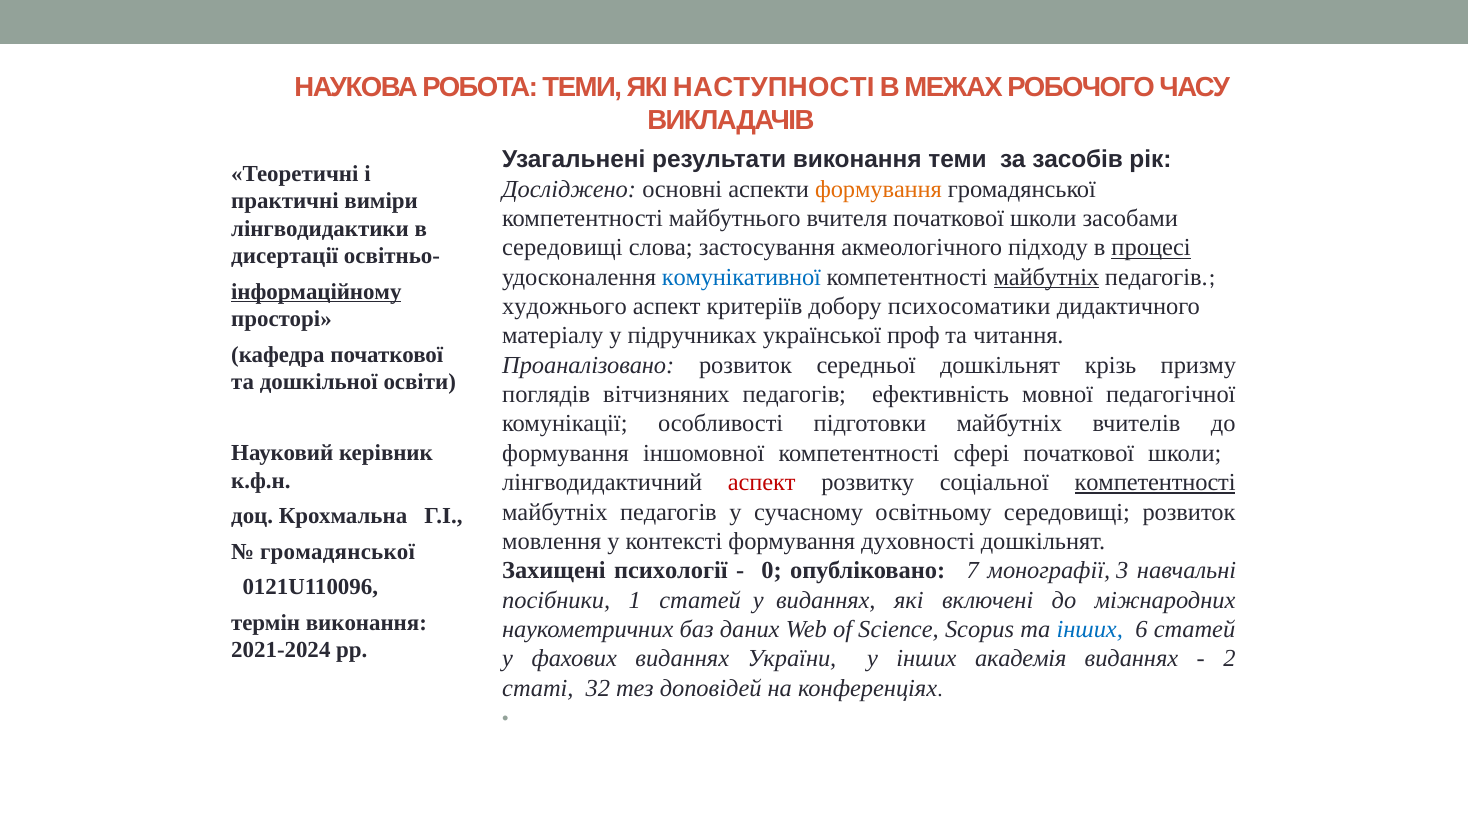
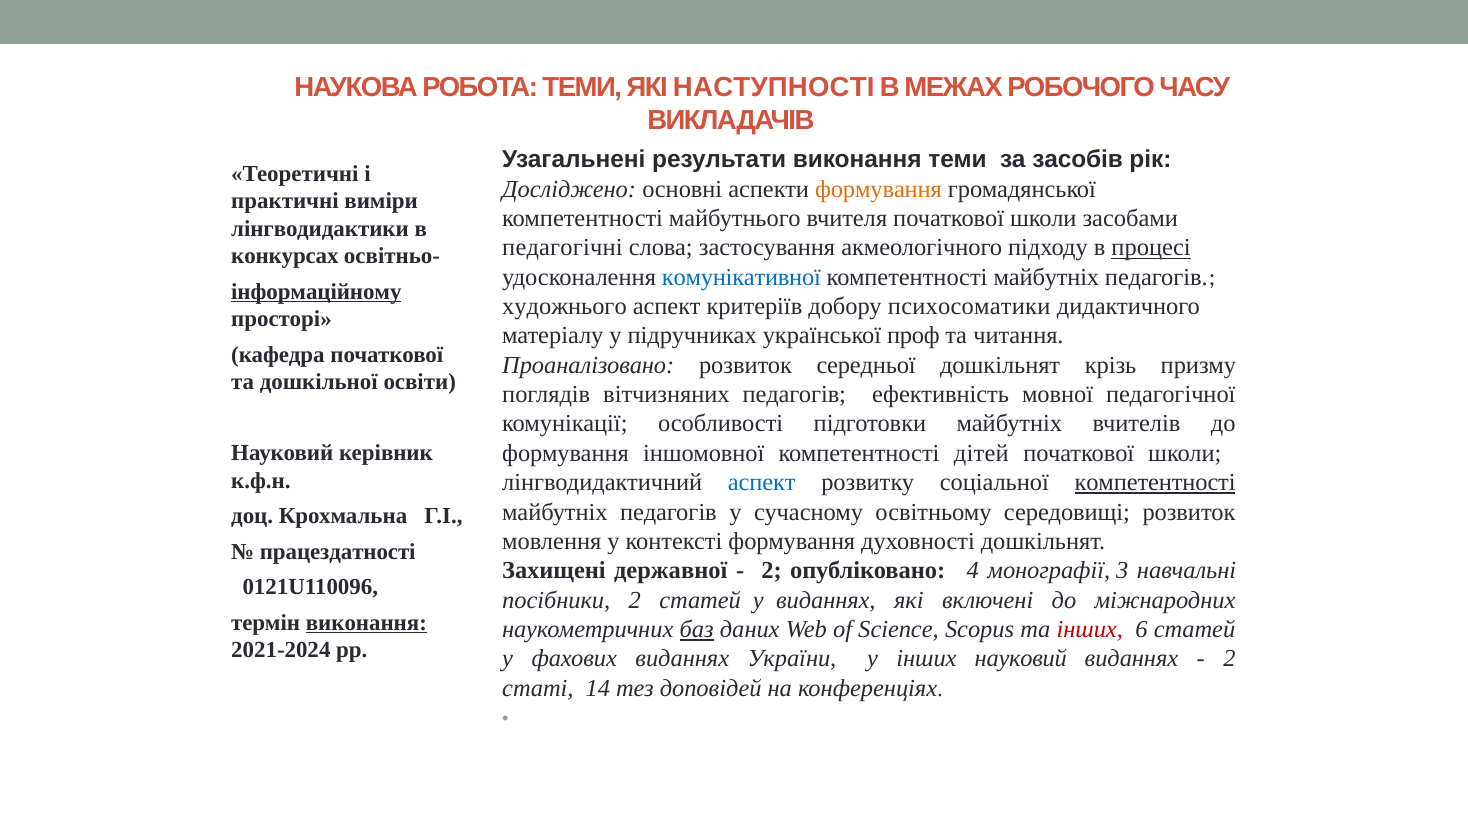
середовищі: середовищі -> педагогічні (562, 248)
дисертації: дисертації -> конкурсах (285, 256)
майбутніх underline: present -> none (1046, 277)
сфері: сфері -> дітей (981, 453)
аспект colour: red -> blue (762, 482)
громадянської: громадянської -> працездатності (338, 552)
психології: психології -> державної (671, 570)
0: 0 -> 2 (771, 570)
7: 7 -> 4 (973, 570)
посібники 1: 1 -> 2 (635, 600)
виконання underline: none -> present (366, 622)
баз underline: none -> present (697, 629)
інших colour: blue -> red (1090, 629)
інших академія: академія -> науковий (1021, 659)
32: 32 -> 14 (598, 688)
